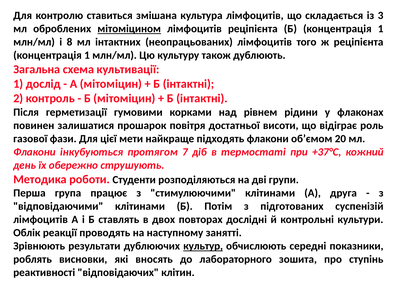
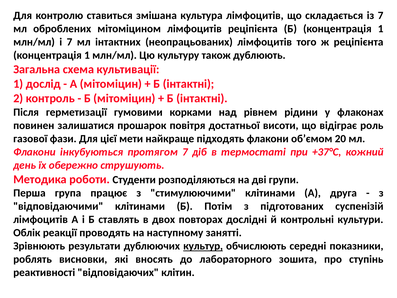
із 3: 3 -> 7 (381, 16)
мітоміцином underline: present -> none (129, 29)
і 8: 8 -> 7 (70, 42)
